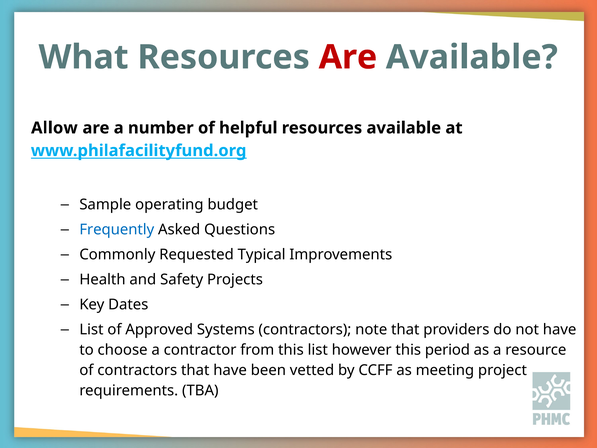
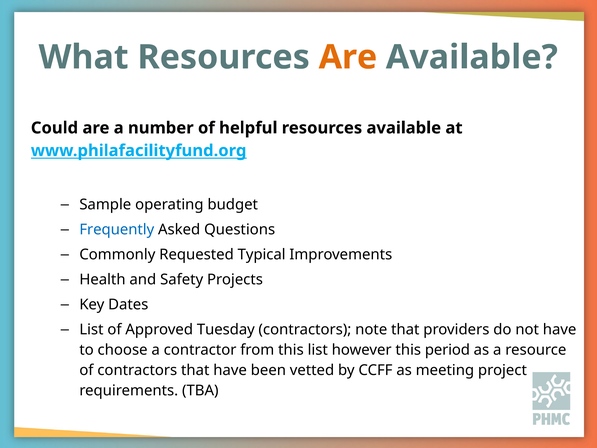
Are colour: red -> orange (348, 57)
Allow: Allow -> Could (54, 128)
Systems: Systems -> Tuesday (226, 329)
